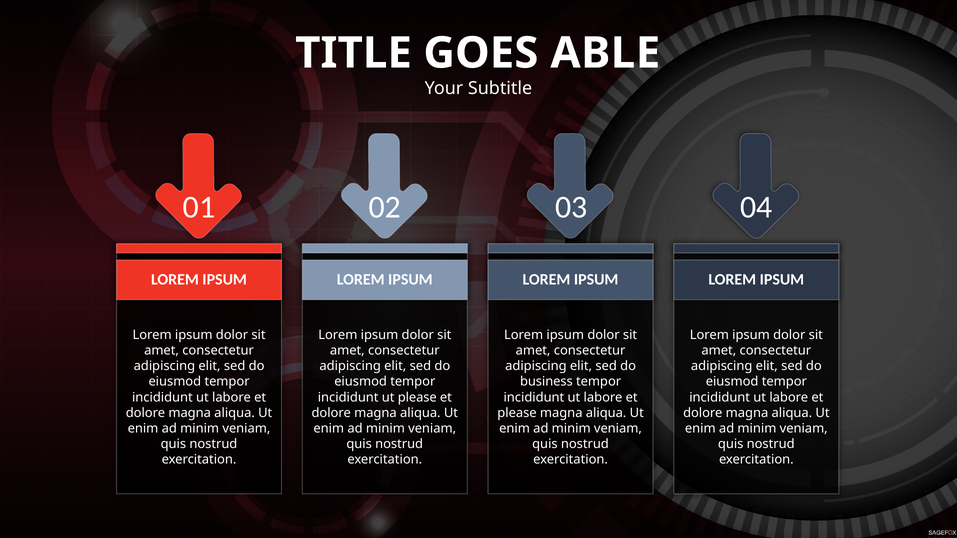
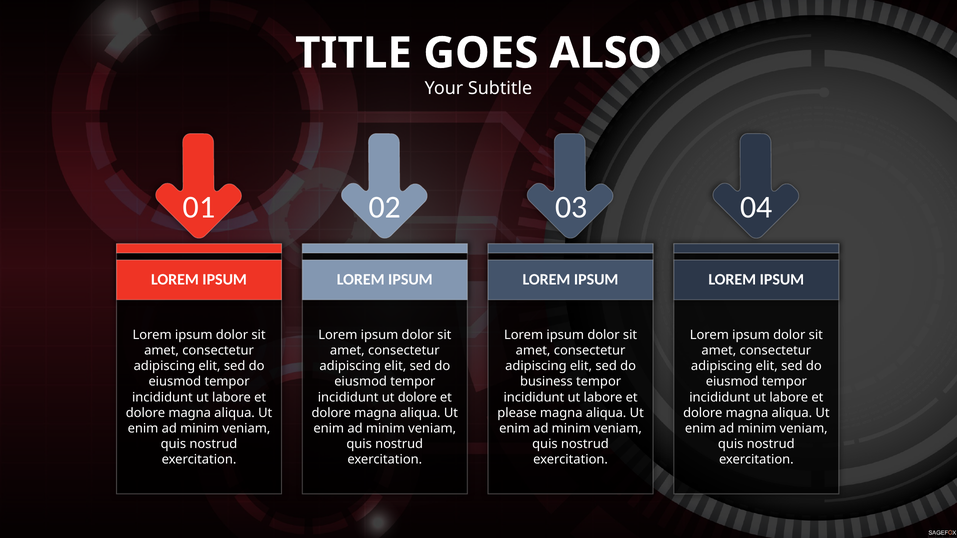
ABLE: ABLE -> ALSO (606, 53)
ut please: please -> dolore (417, 397)
